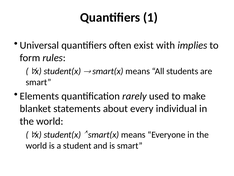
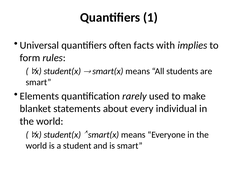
exist: exist -> facts (144, 45)
